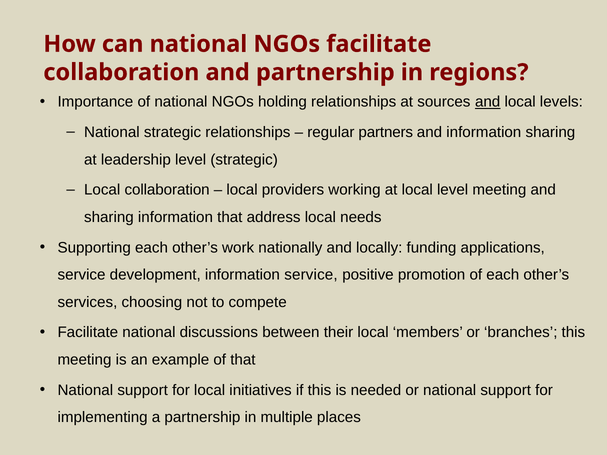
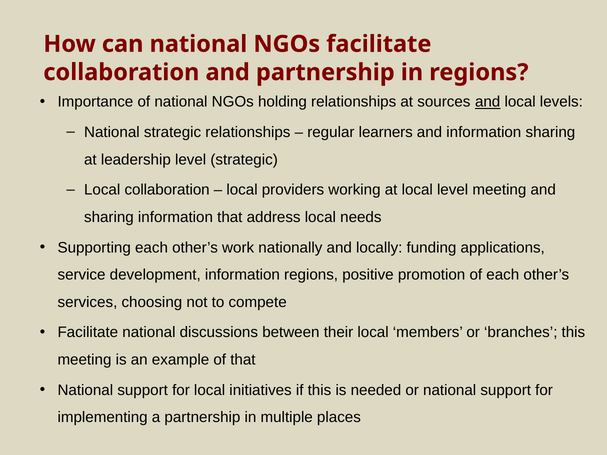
partners: partners -> learners (386, 132)
information service: service -> regions (311, 275)
